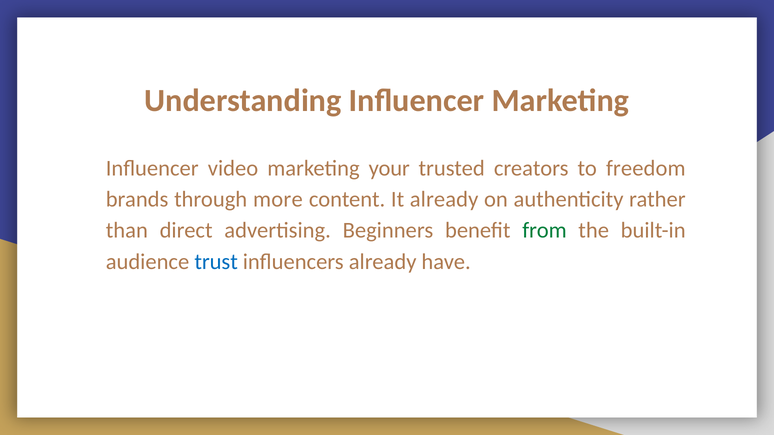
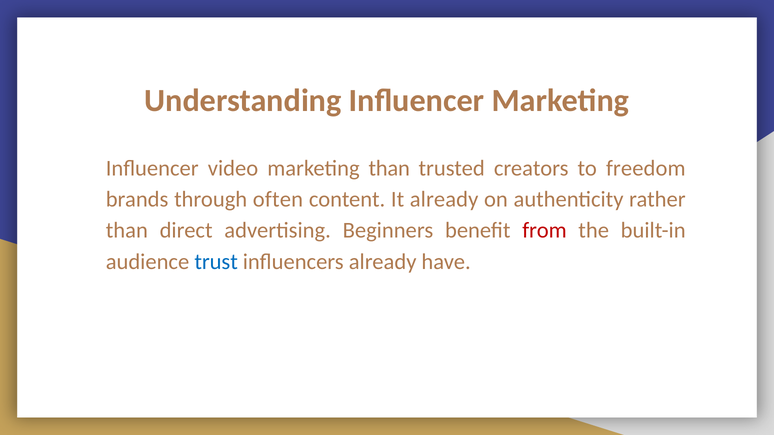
marketing your: your -> than (389, 168)
more: more -> often (278, 200)
from colour: green -> red (544, 231)
